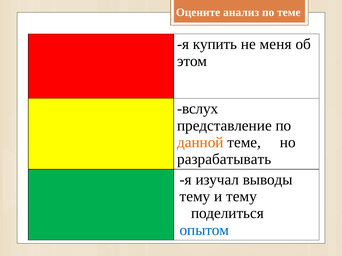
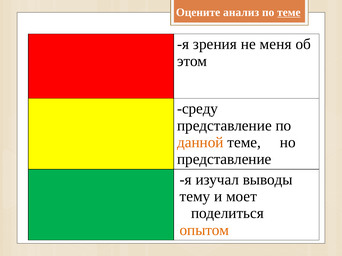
теме underline: none -> present (289, 12)
купить: купить -> зрения (215, 44)
вслух: вслух -> среду (198, 109)
разрабатывать: разрабатывать -> представление (224, 160)
и тему: тему -> моет (241, 197)
опытом colour: blue -> orange (204, 231)
